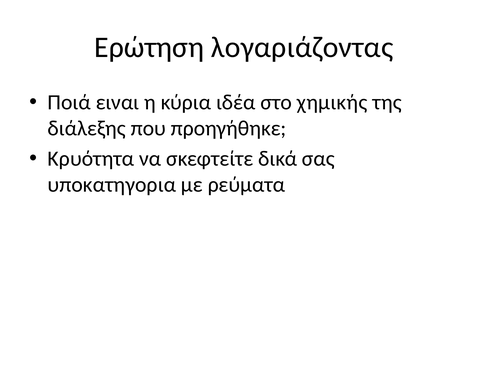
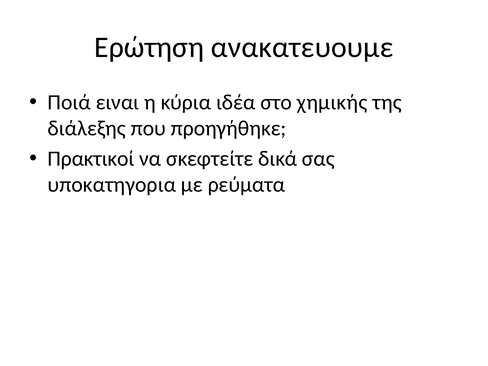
λογαριάζοντας: λογαριάζοντας -> ανακατευουμε (302, 47)
Κρυότητα: Κρυότητα -> Πρακτικοί (91, 159)
